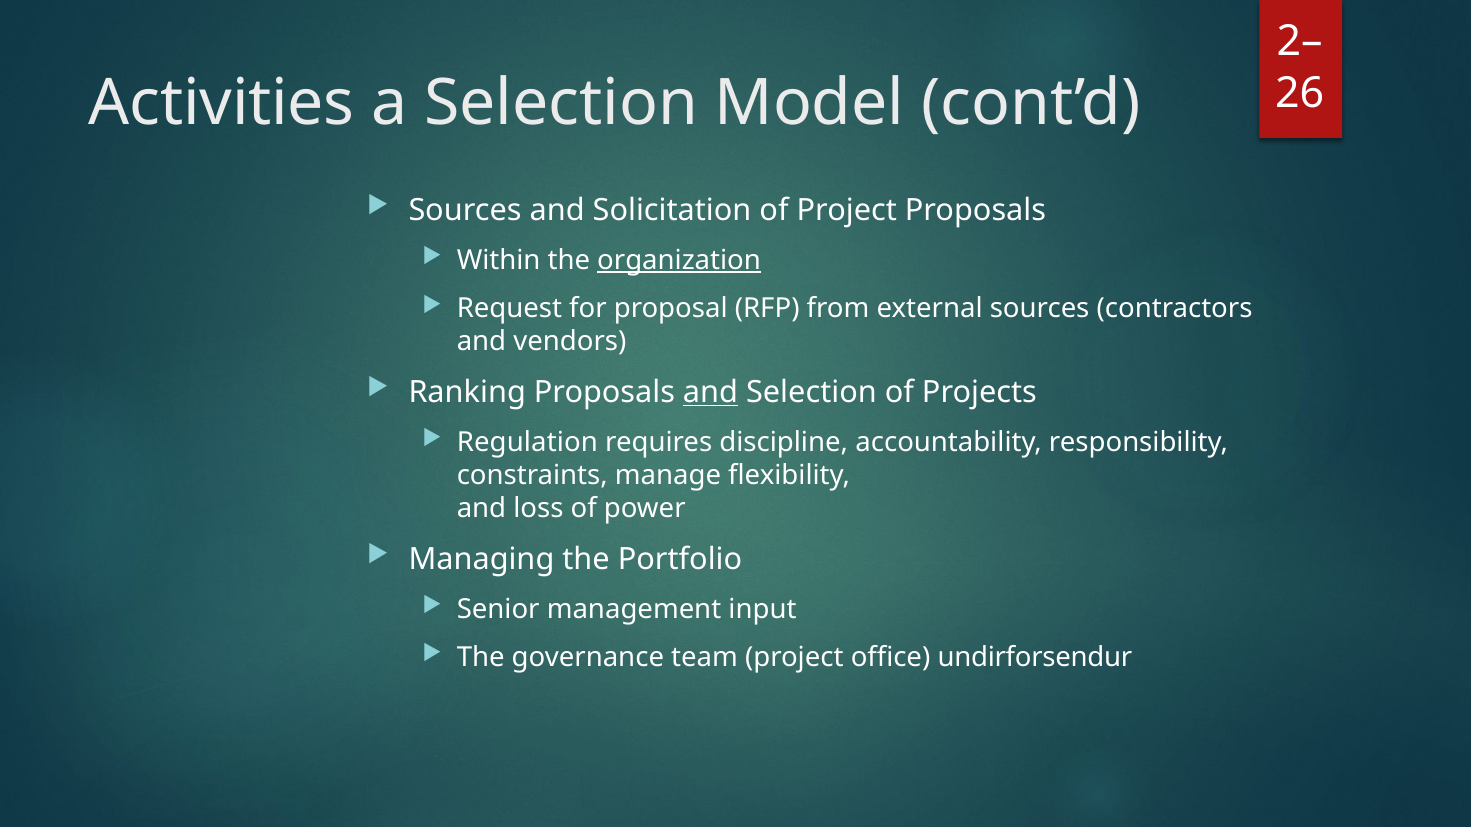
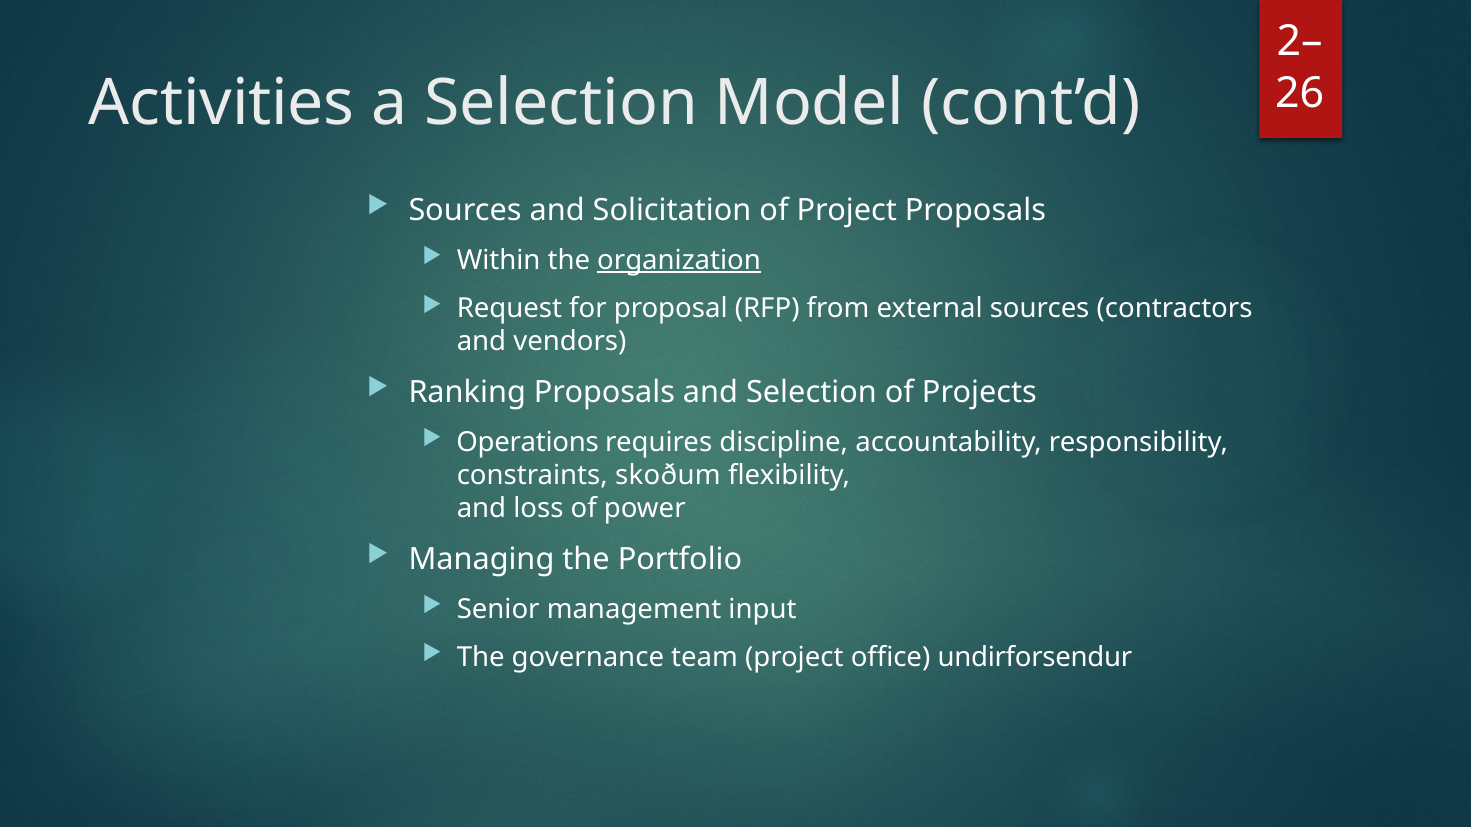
and underline: present -> none (710, 393)
Regulation: Regulation -> Operations (528, 443)
manage: manage -> skoðum (668, 476)
